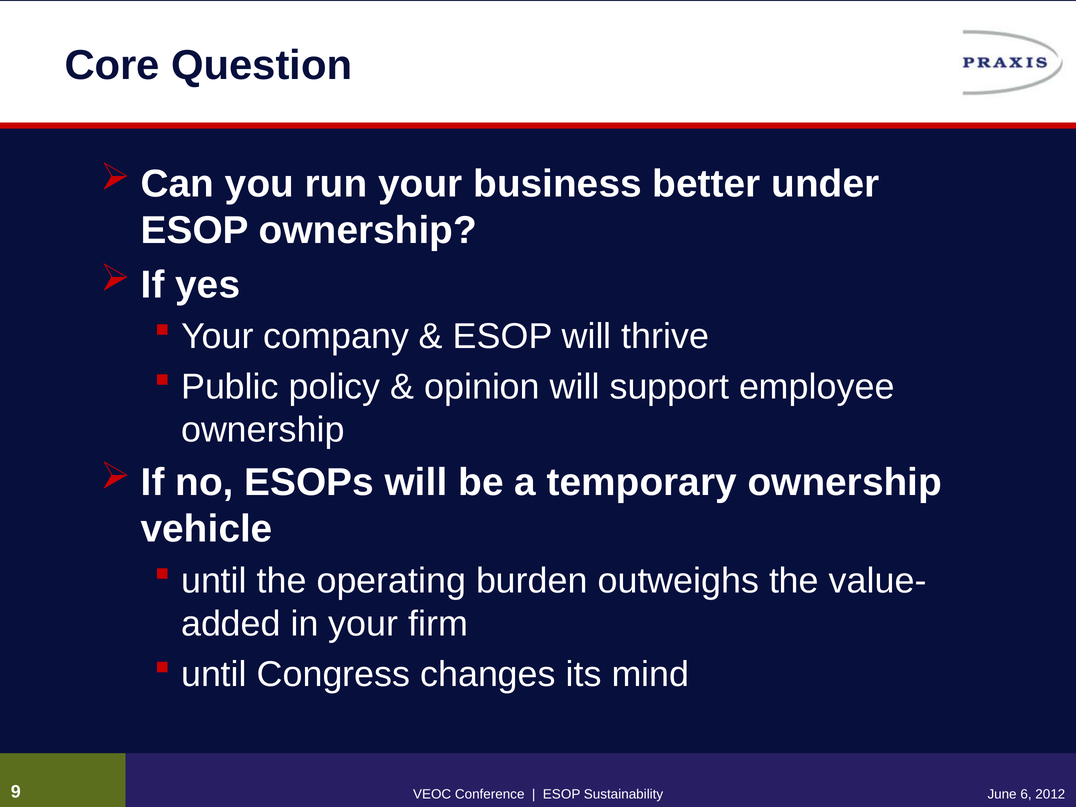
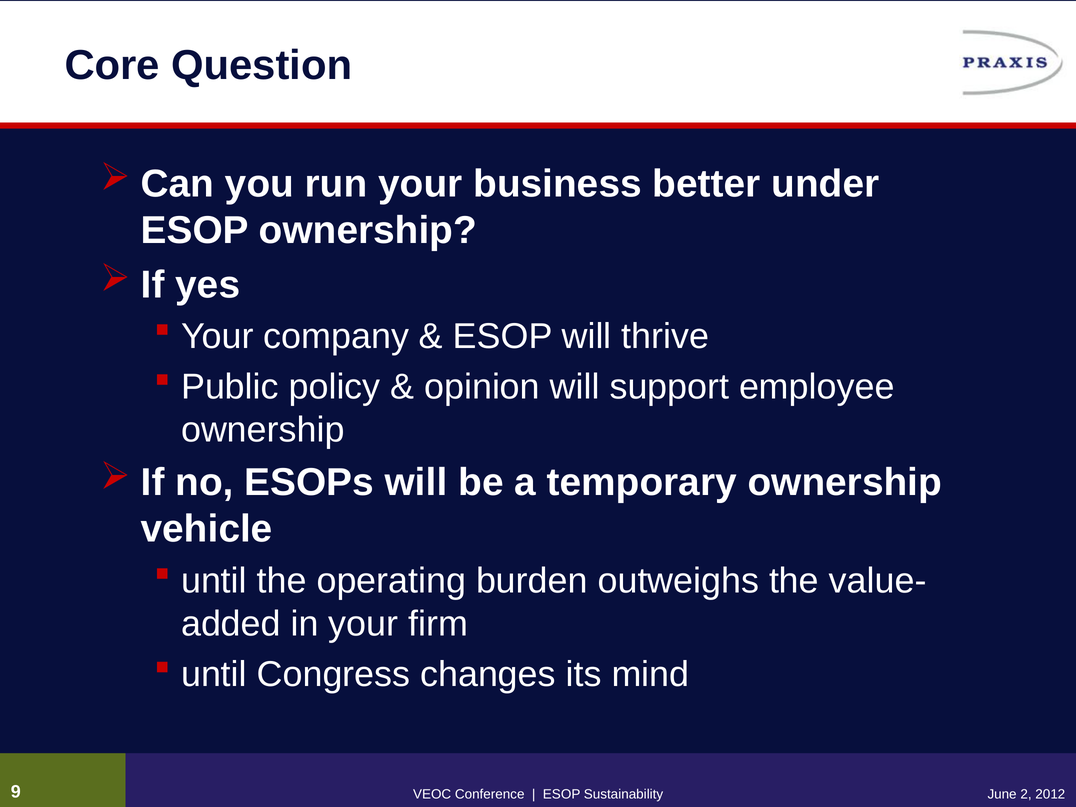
6: 6 -> 2 (1026, 794)
